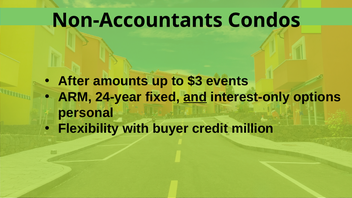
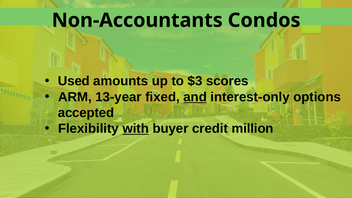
After: After -> Used (74, 81)
events: events -> scores (227, 81)
24-year: 24-year -> 13-year (119, 97)
personal: personal -> accepted (86, 113)
with underline: none -> present (136, 129)
